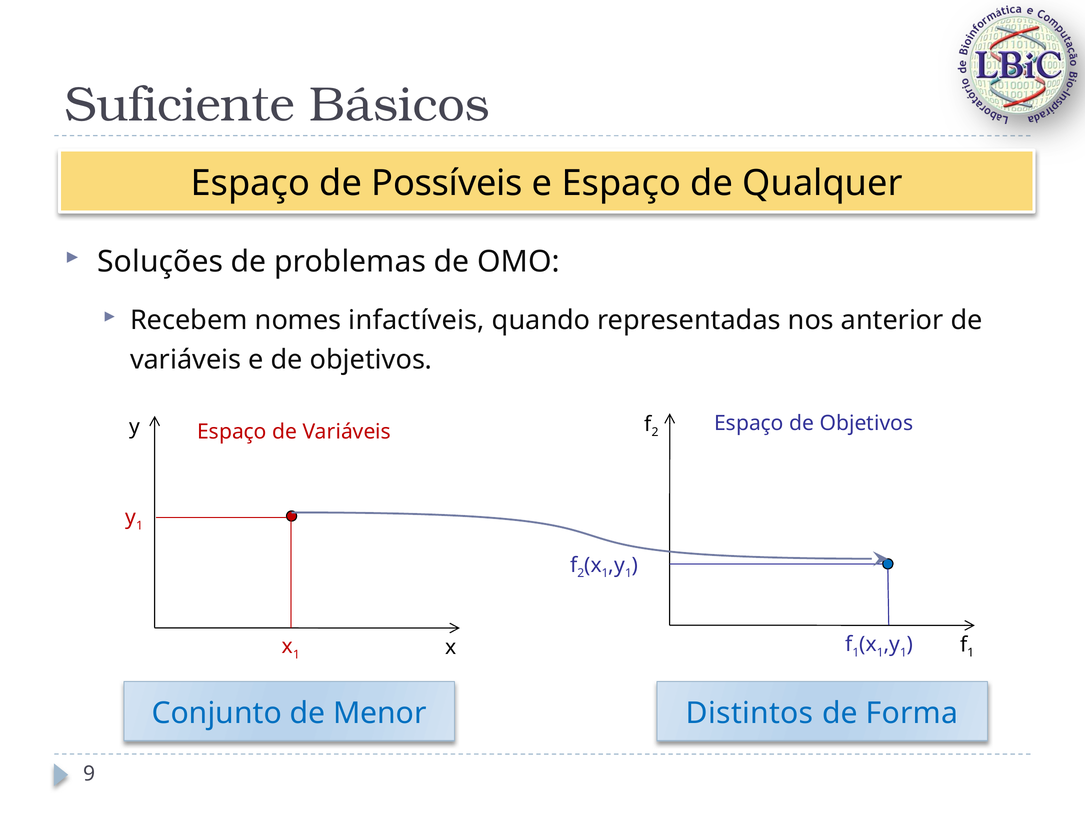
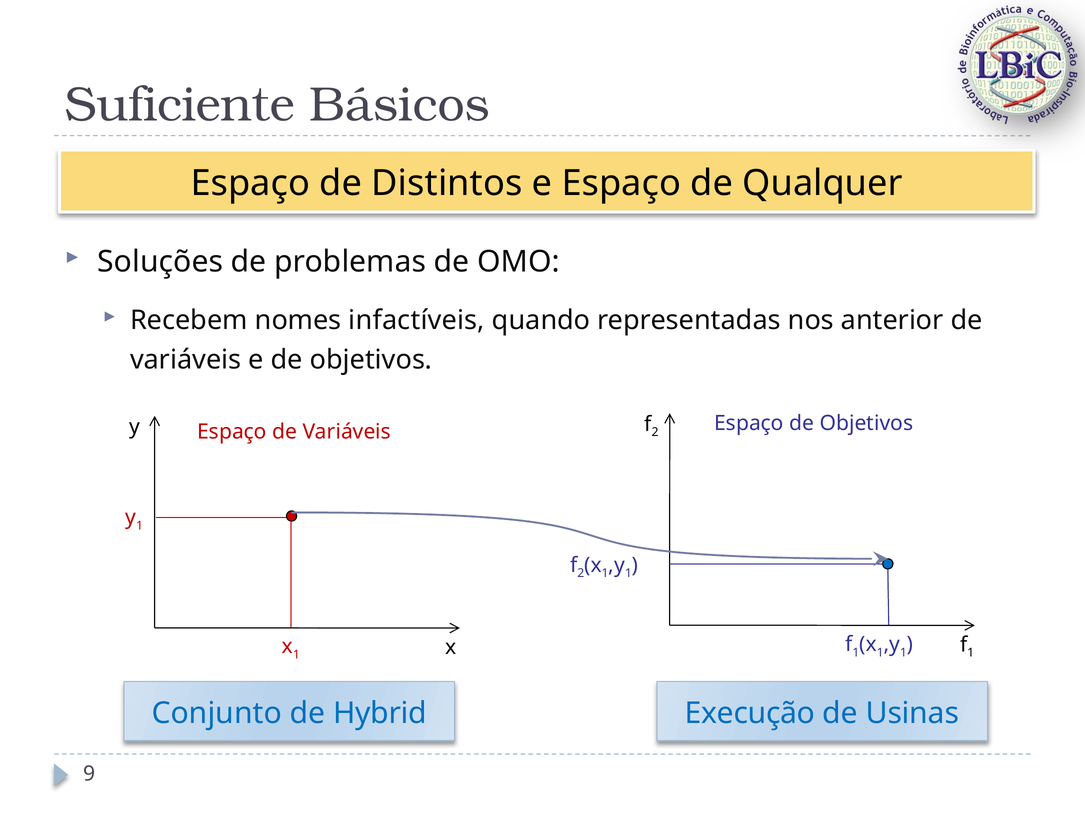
Possíveis: Possíveis -> Distintos (447, 183)
Menor: Menor -> Hybrid (380, 713)
Distintos: Distintos -> Execução (750, 713)
Forma: Forma -> Usinas (912, 713)
